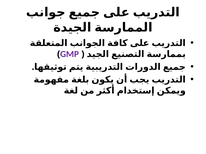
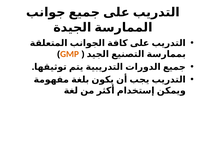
GMP colour: purple -> orange (70, 54)
